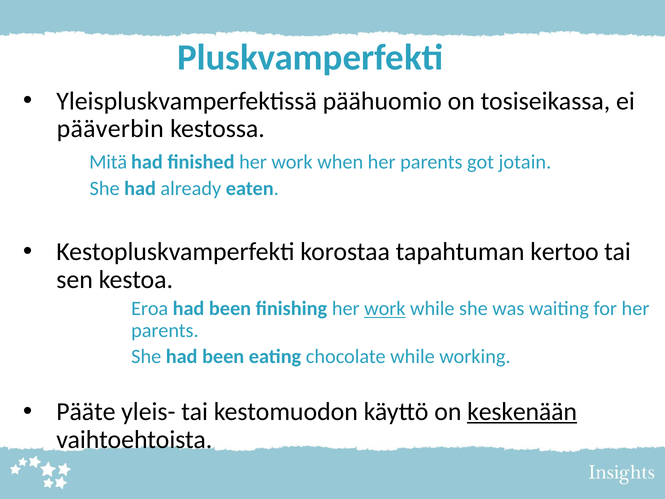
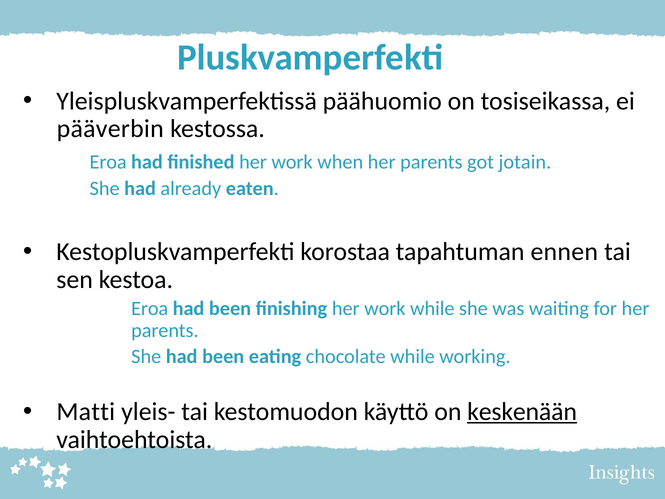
Mitä: Mitä -> Eroa (108, 162)
kertoo: kertoo -> ennen (564, 252)
work underline: present -> none (385, 309)
Pääte: Pääte -> Matti (86, 411)
